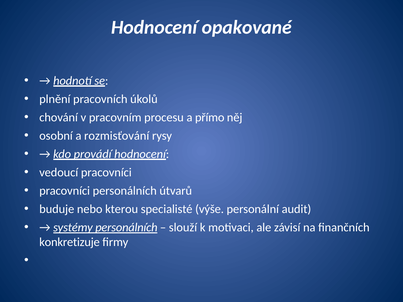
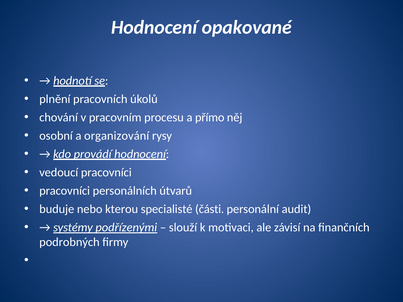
rozmisťování: rozmisťování -> organizování (117, 136)
výše: výše -> části (210, 209)
systémy personálních: personálních -> podřízenými (126, 228)
konkretizuje: konkretizuje -> podrobných (69, 242)
